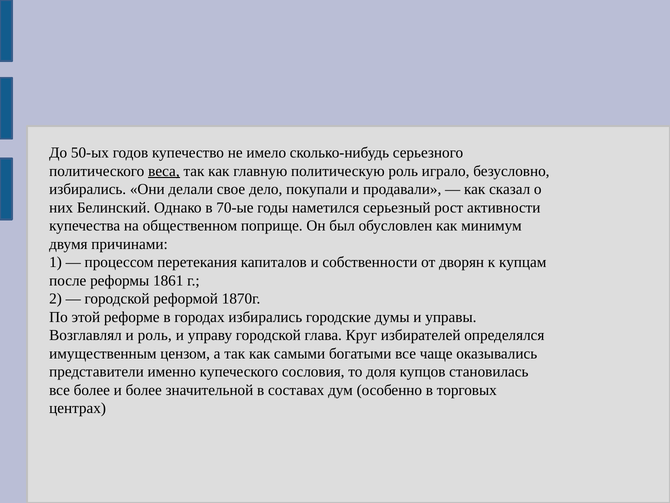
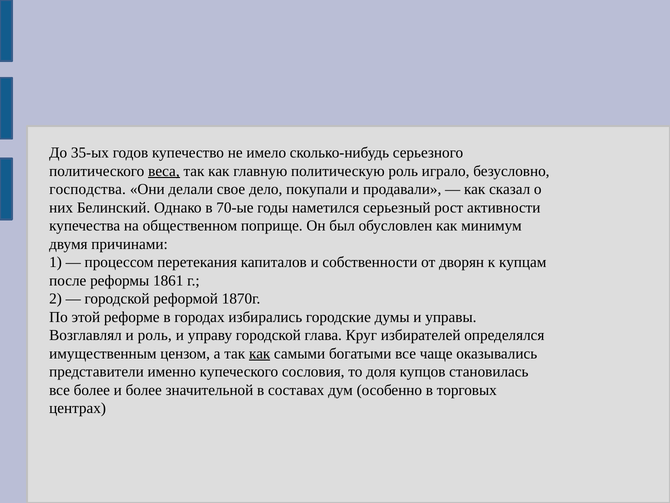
50-ых: 50-ых -> 35-ых (90, 153)
избирались: избирались -> господства (88, 189)
как underline: none -> present (260, 353)
